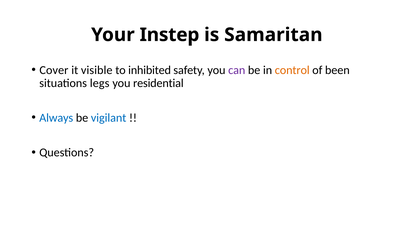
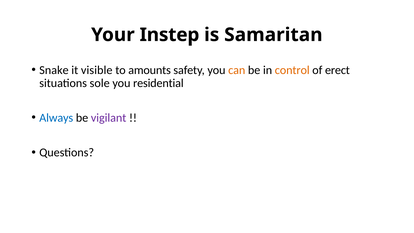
Cover: Cover -> Snake (54, 70)
inhibited: inhibited -> amounts (150, 70)
can colour: purple -> orange (237, 70)
been: been -> erect (337, 70)
legs: legs -> sole (100, 83)
vigilant colour: blue -> purple (109, 118)
